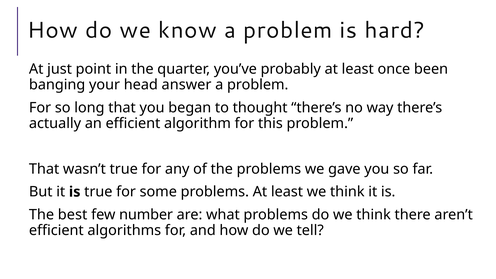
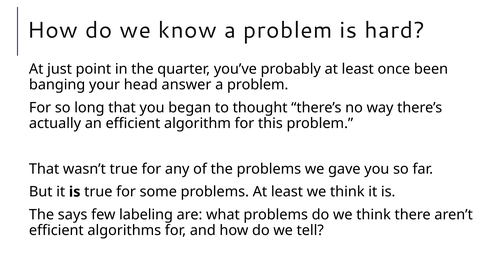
best: best -> says (73, 215)
number: number -> labeling (146, 215)
